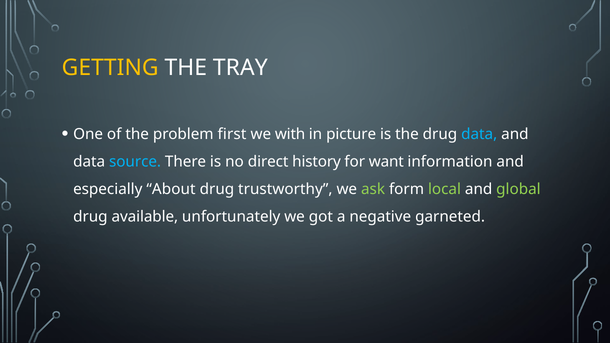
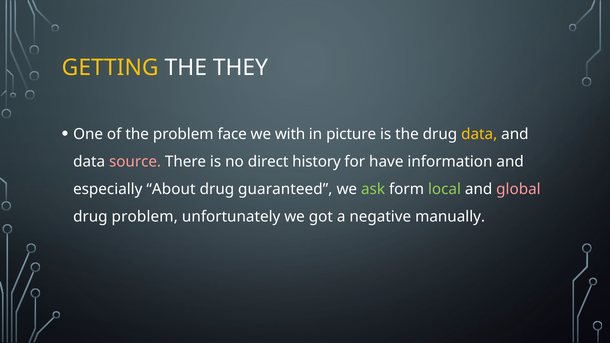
TRAY: TRAY -> THEY (240, 68)
first: first -> face (232, 134)
data colour: light blue -> yellow (479, 134)
source colour: light blue -> pink (135, 162)
want: want -> have (386, 162)
trustworthy: trustworthy -> guaranteed (285, 189)
global colour: light green -> pink (518, 189)
drug available: available -> problem (145, 217)
garneted: garneted -> manually (450, 217)
